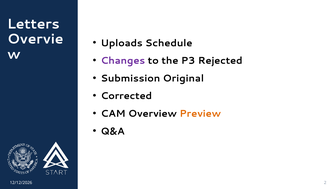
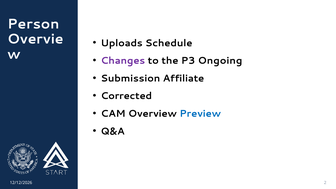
Letters: Letters -> Person (33, 24)
Rejected: Rejected -> Ongoing (220, 61)
Original: Original -> Affiliate (183, 78)
Preview colour: orange -> blue (200, 114)
